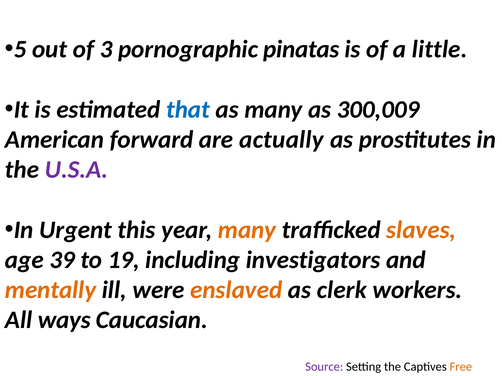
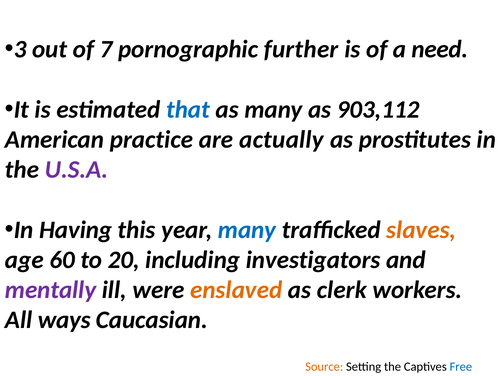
5: 5 -> 3 (20, 49)
3: 3 -> 7 (106, 49)
pinatas: pinatas -> further (301, 49)
little: little -> need (440, 49)
300,009: 300,009 -> 903,112 (378, 110)
forward: forward -> practice (152, 140)
Urgent: Urgent -> Having (76, 230)
many colour: orange -> blue (247, 230)
39: 39 -> 60 (62, 260)
19: 19 -> 20 (124, 260)
mentally colour: orange -> purple (51, 290)
Source colour: purple -> orange (324, 367)
Free colour: orange -> blue (461, 367)
